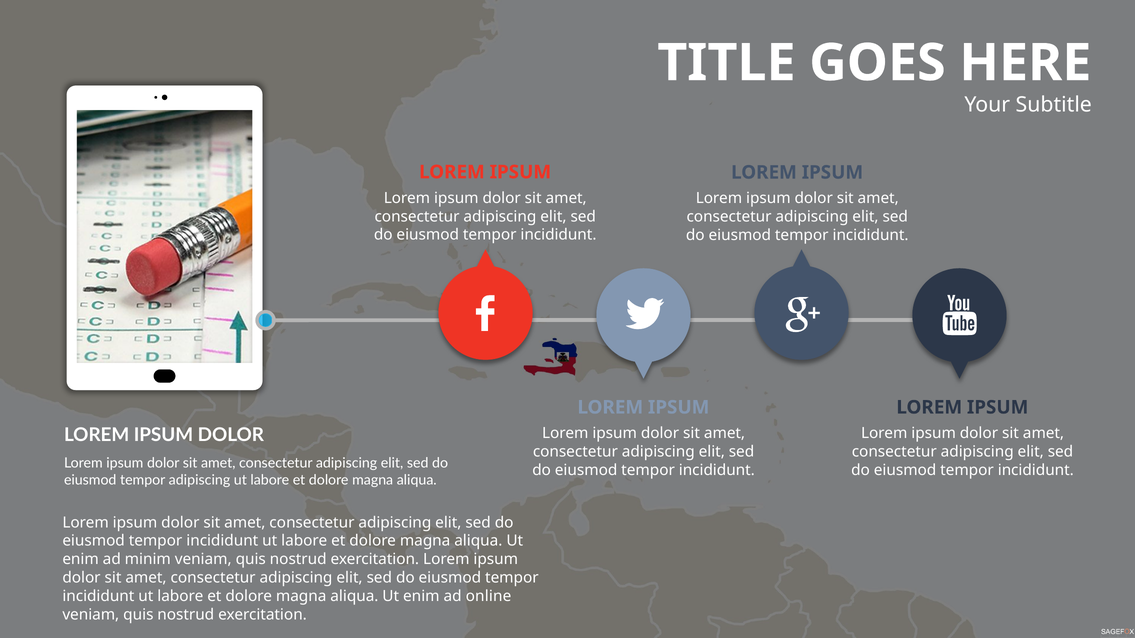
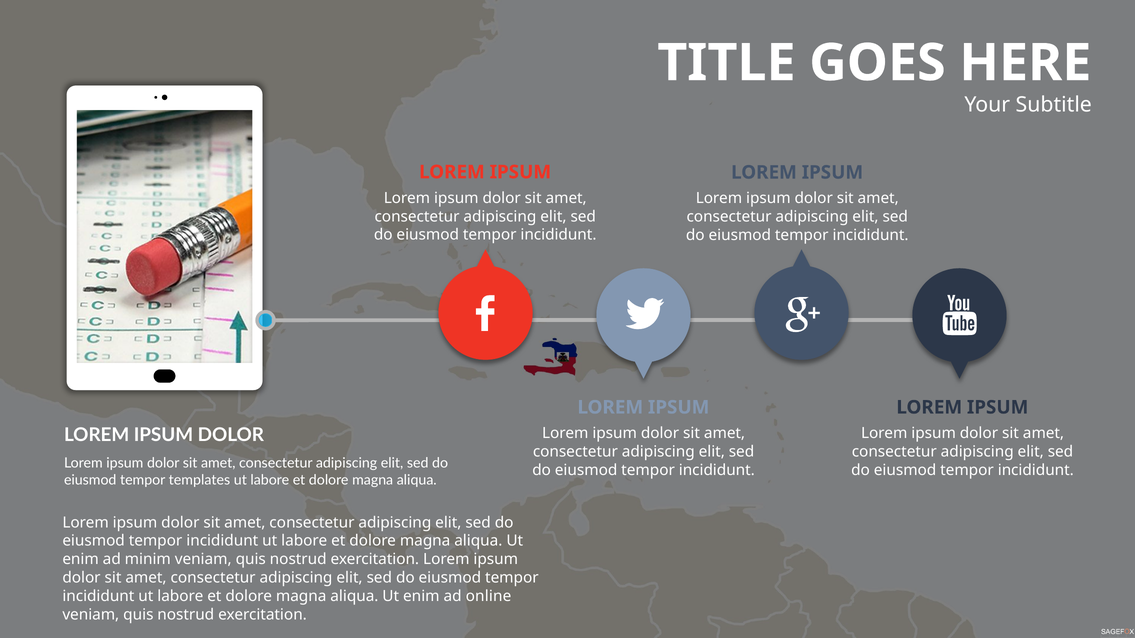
tempor adipiscing: adipiscing -> templates (199, 480)
